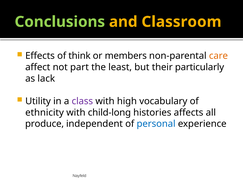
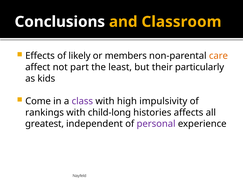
Conclusions colour: light green -> white (60, 22)
think: think -> likely (80, 56)
lack: lack -> kids (46, 79)
Utility: Utility -> Come (38, 101)
vocabulary: vocabulary -> impulsivity (163, 101)
ethnicity: ethnicity -> rankings (45, 113)
produce: produce -> greatest (45, 124)
personal colour: blue -> purple (156, 124)
